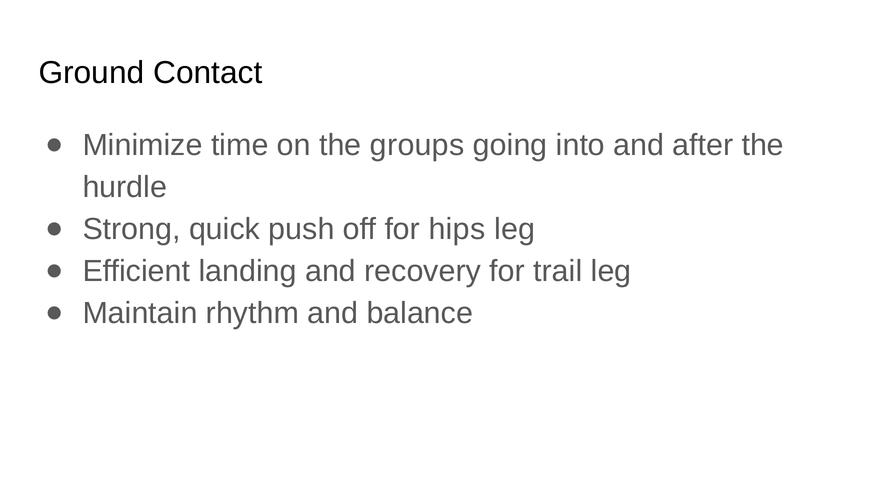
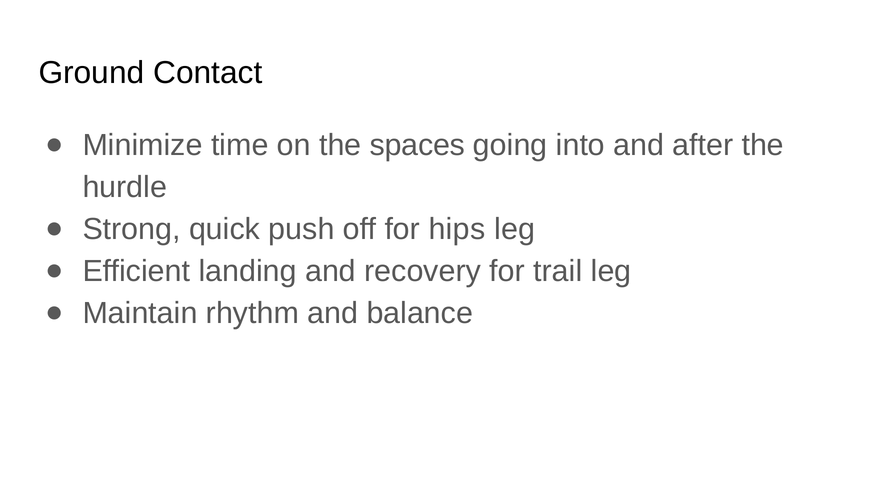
groups: groups -> spaces (417, 145)
